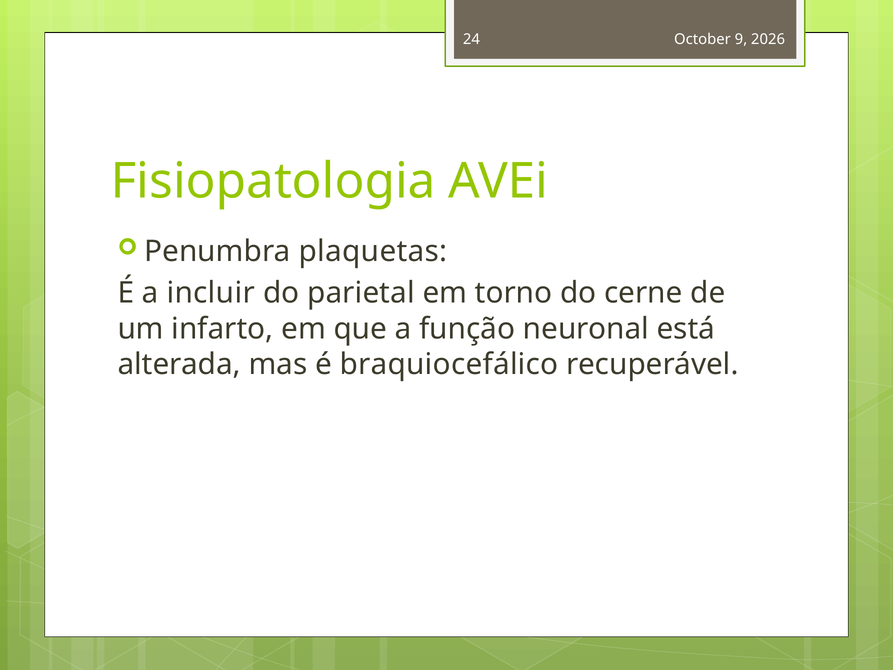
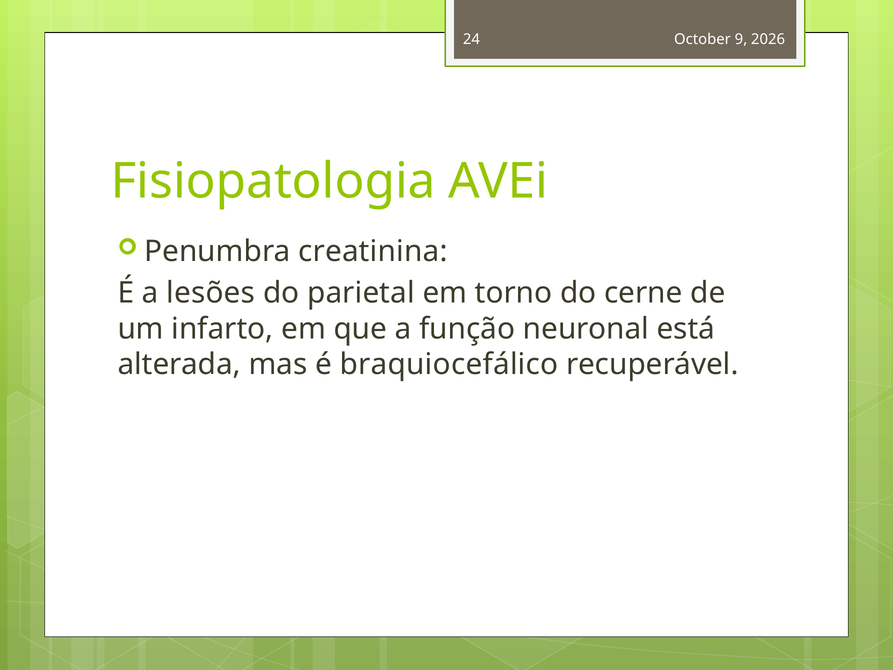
plaquetas: plaquetas -> creatinina (373, 251)
incluir: incluir -> lesões (211, 293)
